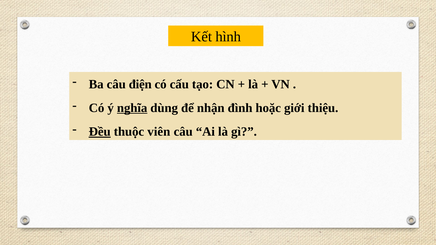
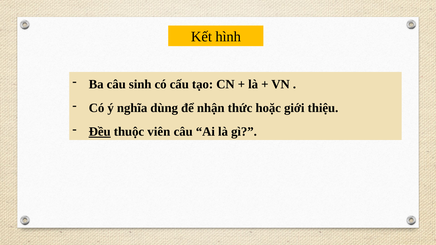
điện: điện -> sinh (140, 84)
nghĩa underline: present -> none (132, 108)
đình: đình -> thức (240, 108)
